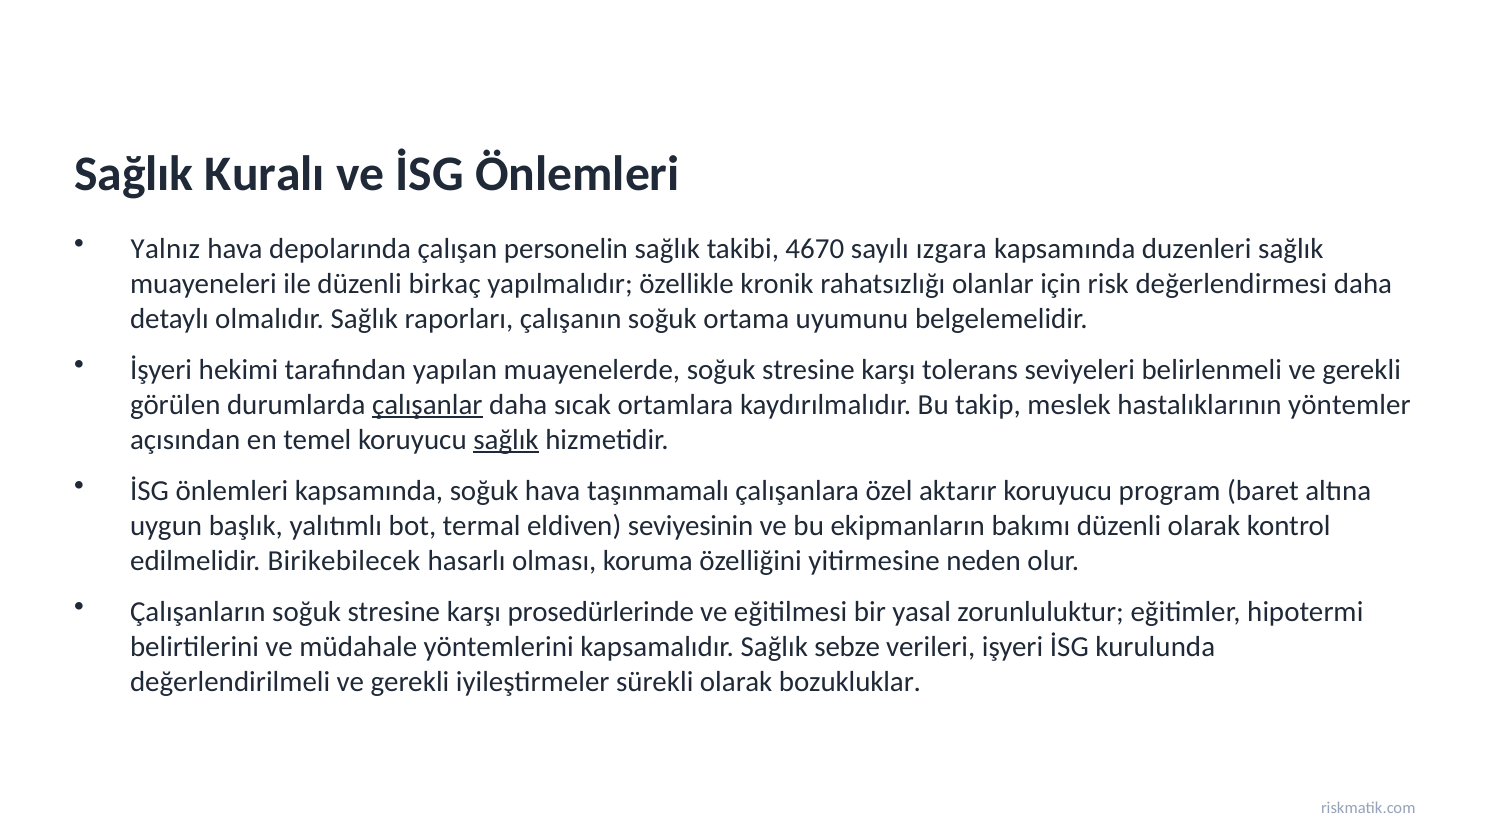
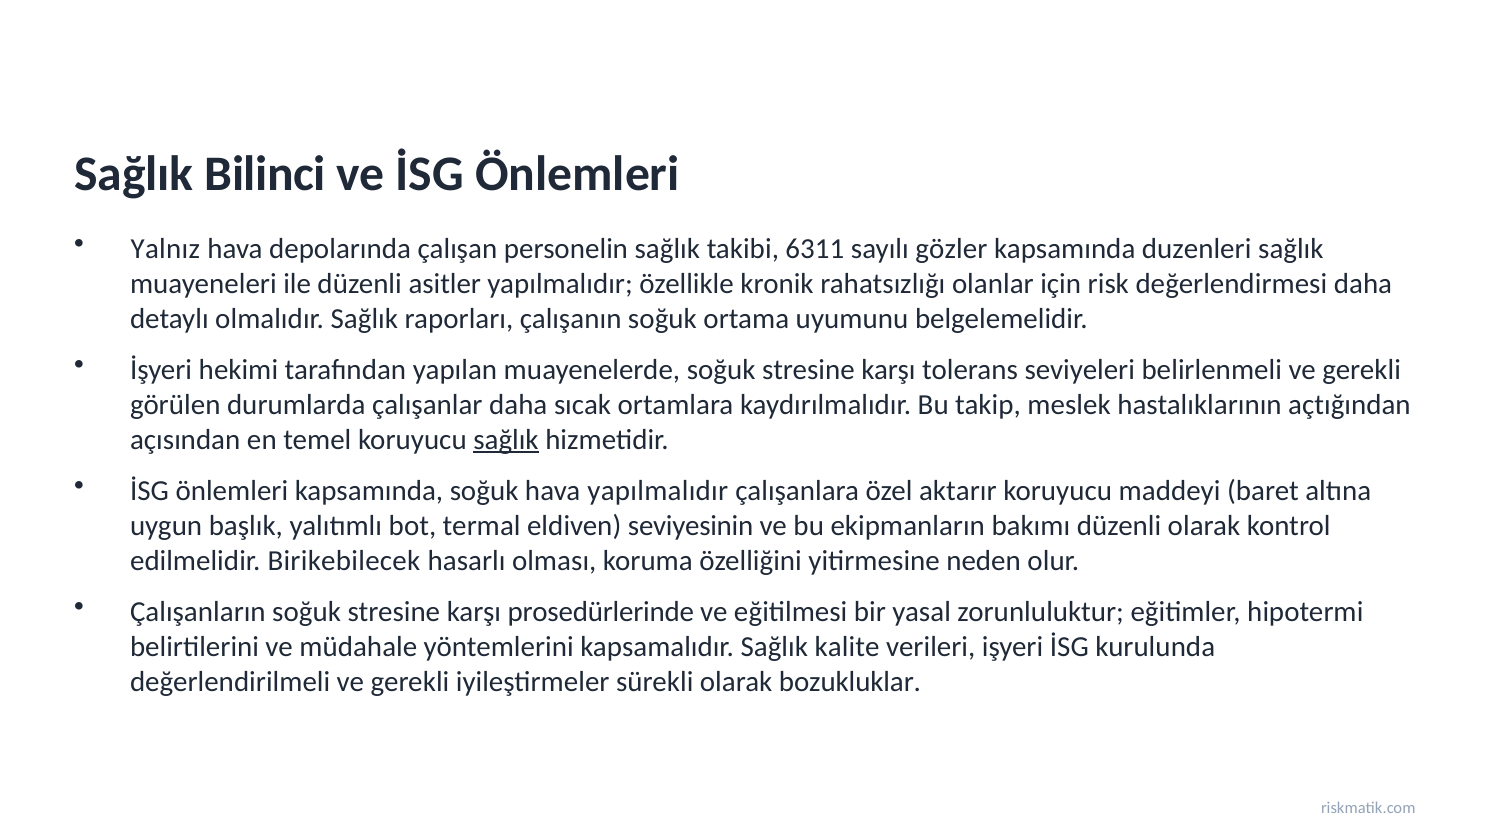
Kuralı: Kuralı -> Bilinci (265, 174)
4670: 4670 -> 6311 (815, 249)
ızgara: ızgara -> gözler (951, 249)
birkaç: birkaç -> asitler (445, 284)
çalışanlar underline: present -> none (427, 405)
yöntemler: yöntemler -> açtığından (1349, 405)
hava taşınmamalı: taşınmamalı -> yapılmalıdır (658, 491)
program: program -> maddeyi (1170, 491)
sebze: sebze -> kalite (847, 647)
